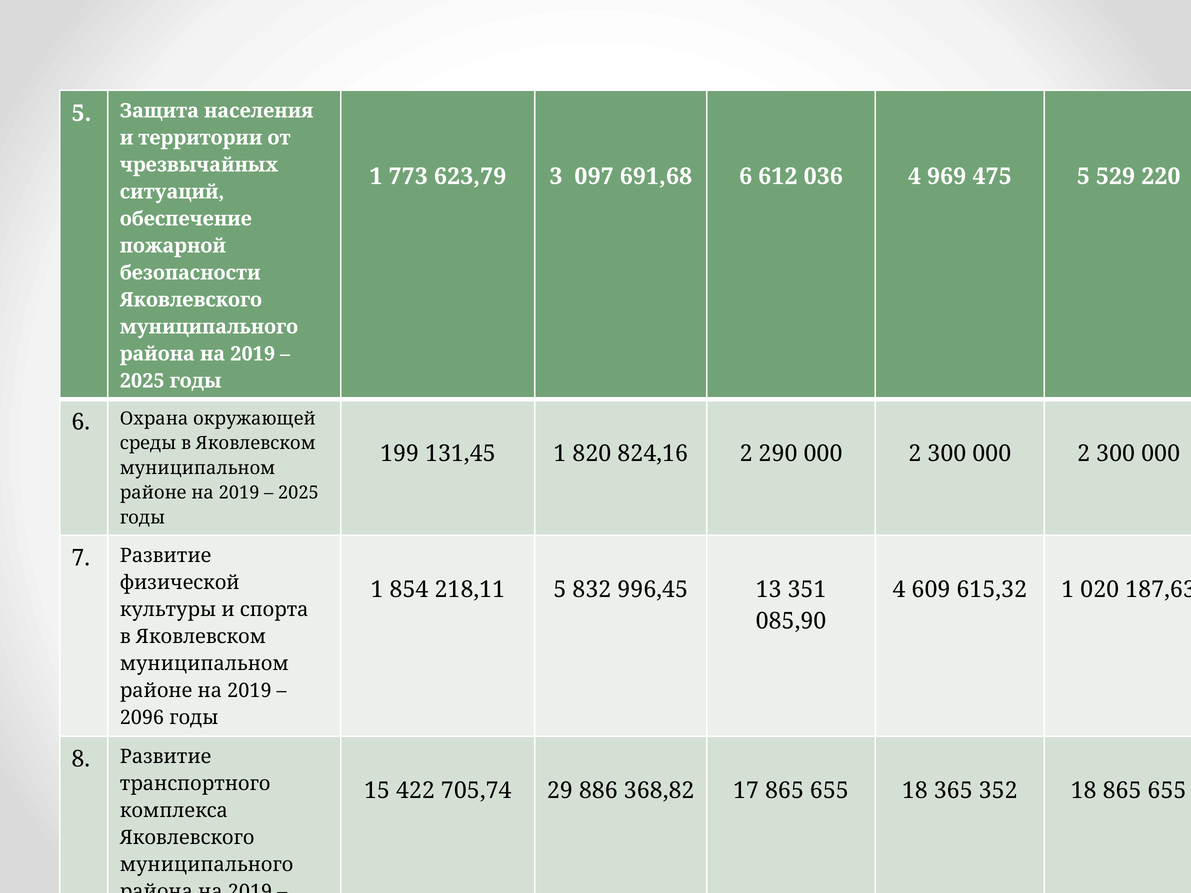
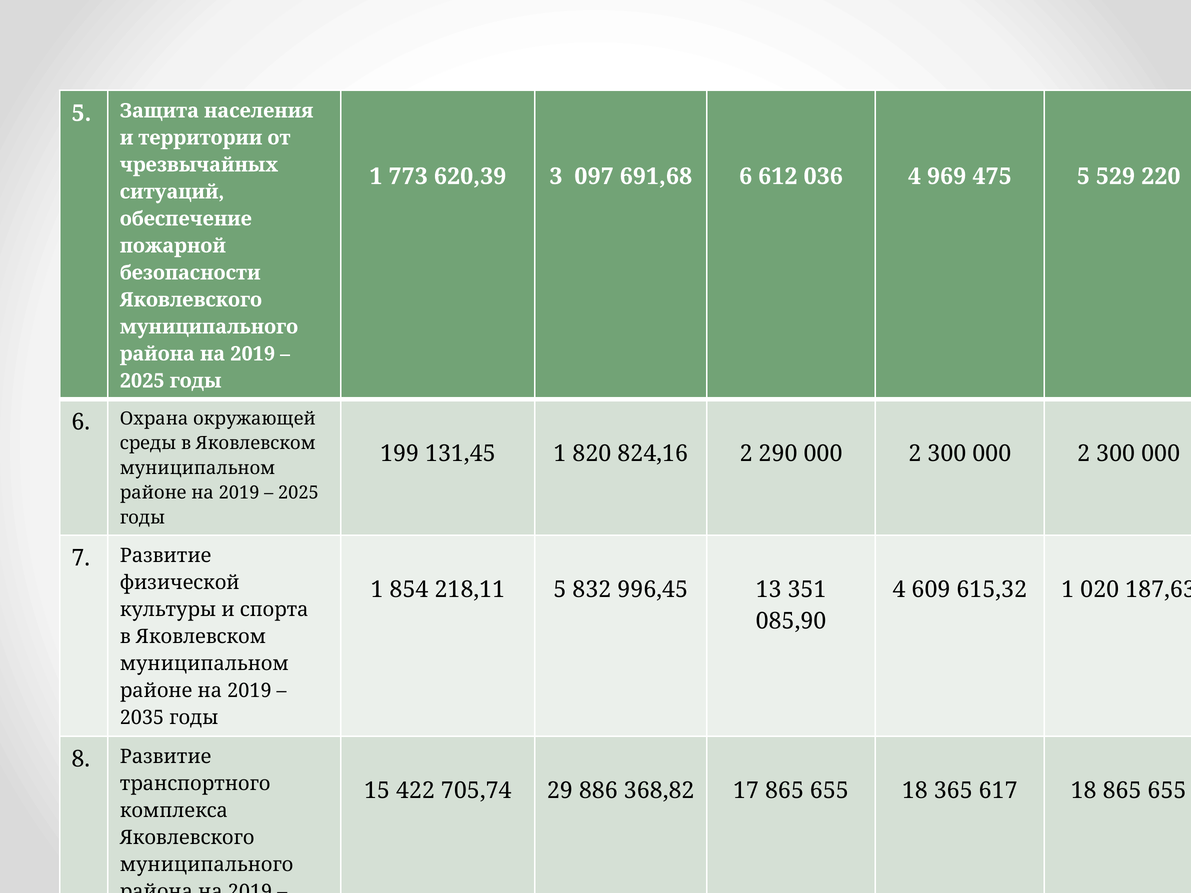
623,79: 623,79 -> 620,39 (470, 176)
2096: 2096 -> 2035 (142, 718)
352: 352 -> 617 (998, 791)
